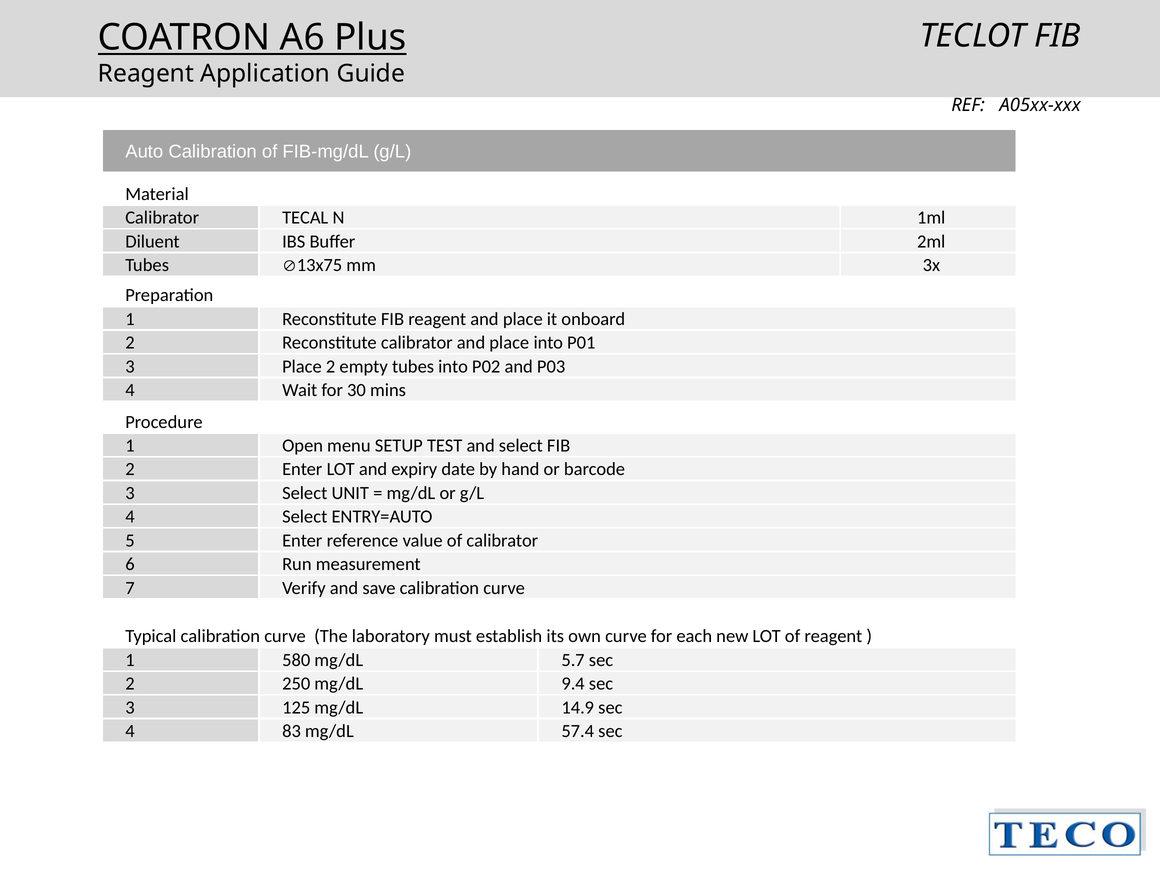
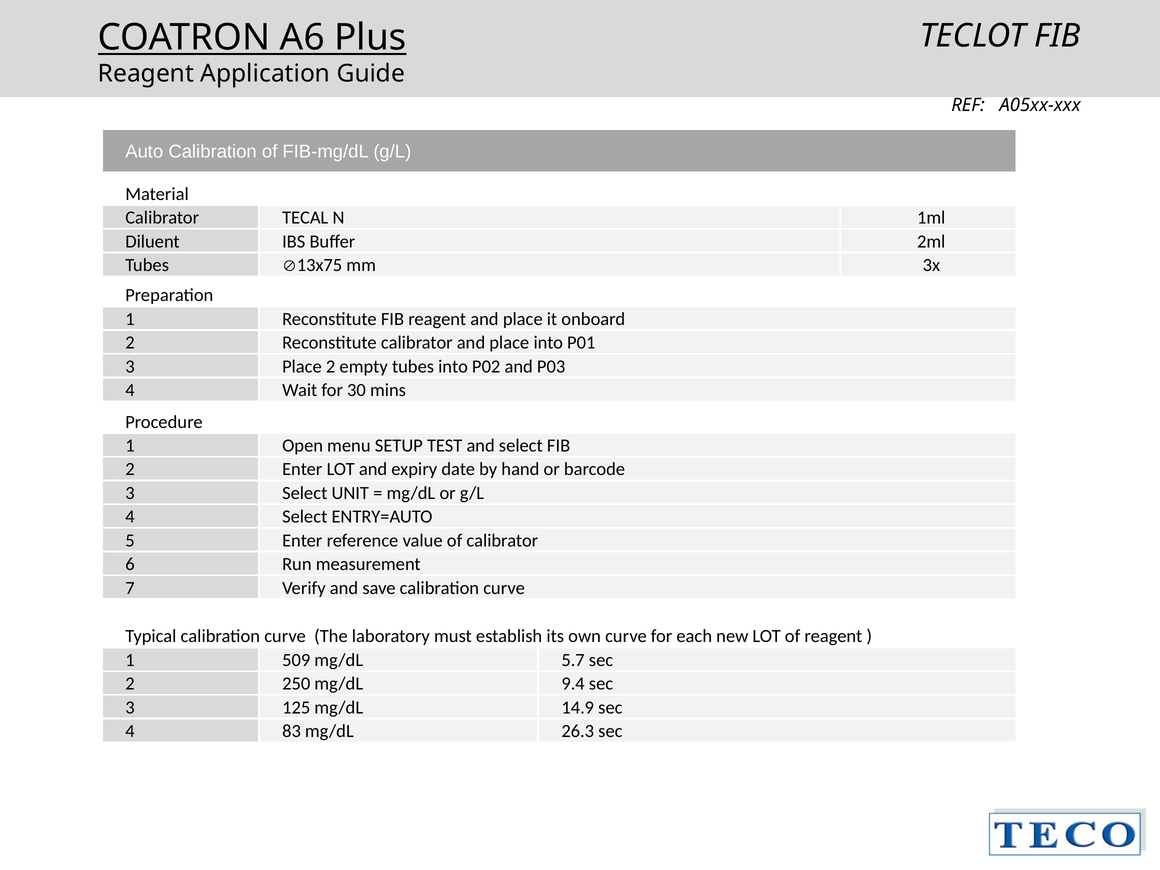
580: 580 -> 509 (296, 660)
57.4: 57.4 -> 26.3 (578, 731)
